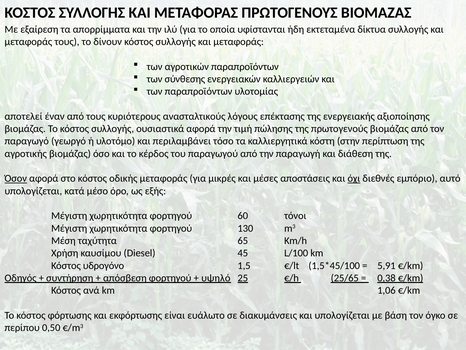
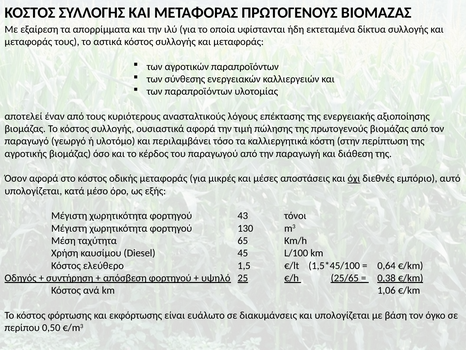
δίνουν: δίνουν -> αστικά (108, 42)
Όσον underline: present -> none (16, 178)
60: 60 -> 43 (243, 216)
υδρογόνο: υδρογόνο -> ελεύθερο (103, 265)
5,91: 5,91 -> 0,64 (386, 265)
